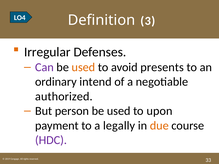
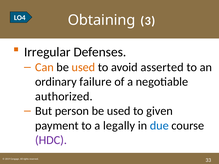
Definition: Definition -> Obtaining (102, 20)
Can colour: purple -> orange (44, 67)
presents: presents -> asserted (162, 67)
intend: intend -> failure (95, 82)
upon: upon -> given (160, 111)
due colour: orange -> blue (159, 126)
